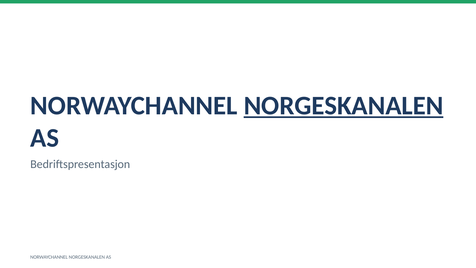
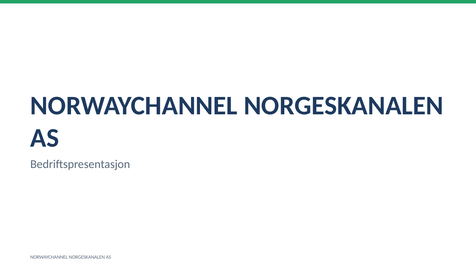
NORGESKANALEN underline: present -> none (344, 106)
